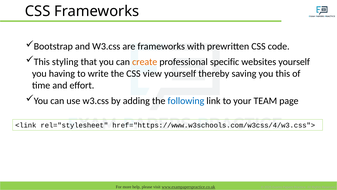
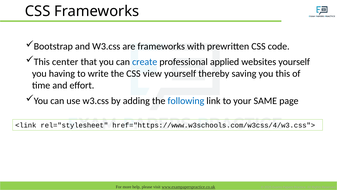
styling: styling -> center (65, 62)
create colour: orange -> blue (145, 62)
specific: specific -> applied (225, 62)
TEAM: TEAM -> SAME (265, 101)
